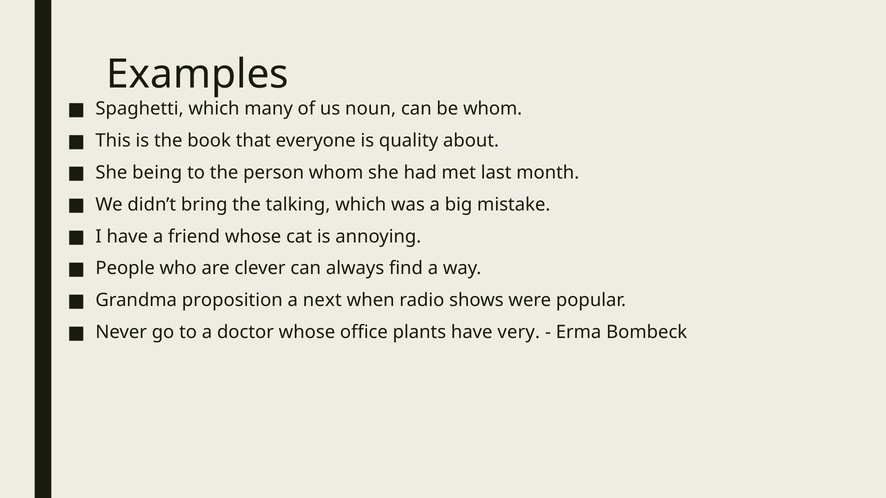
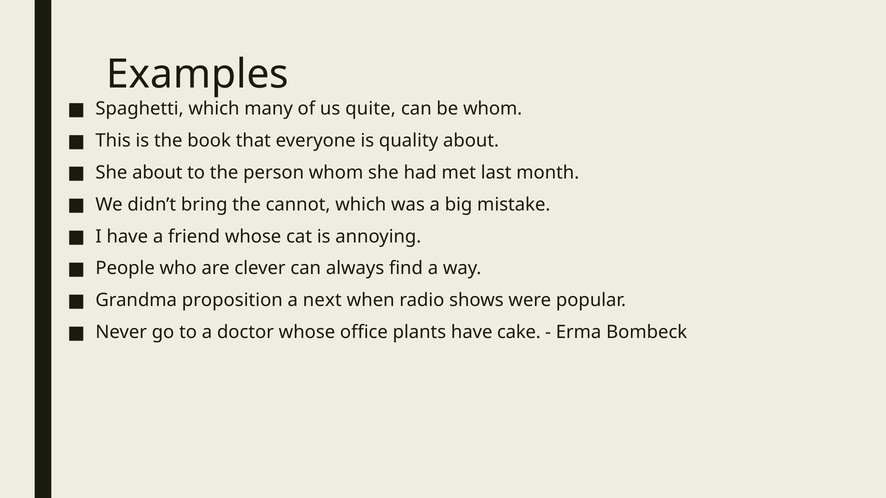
noun: noun -> quite (371, 109)
She being: being -> about (157, 173)
talking: talking -> cannot (298, 205)
very: very -> cake (519, 332)
